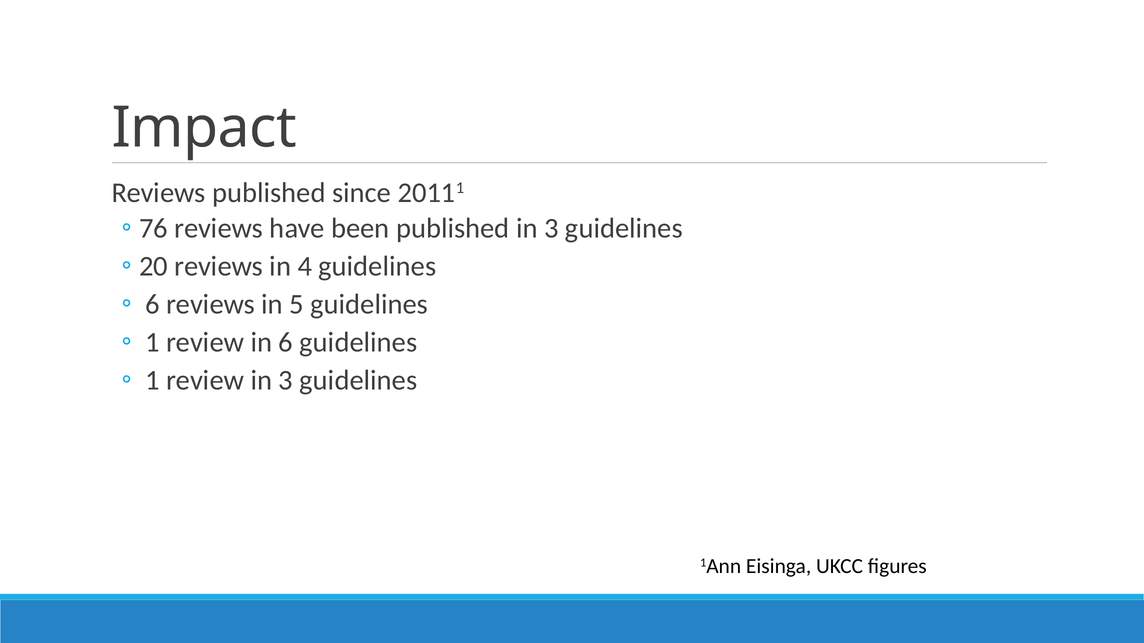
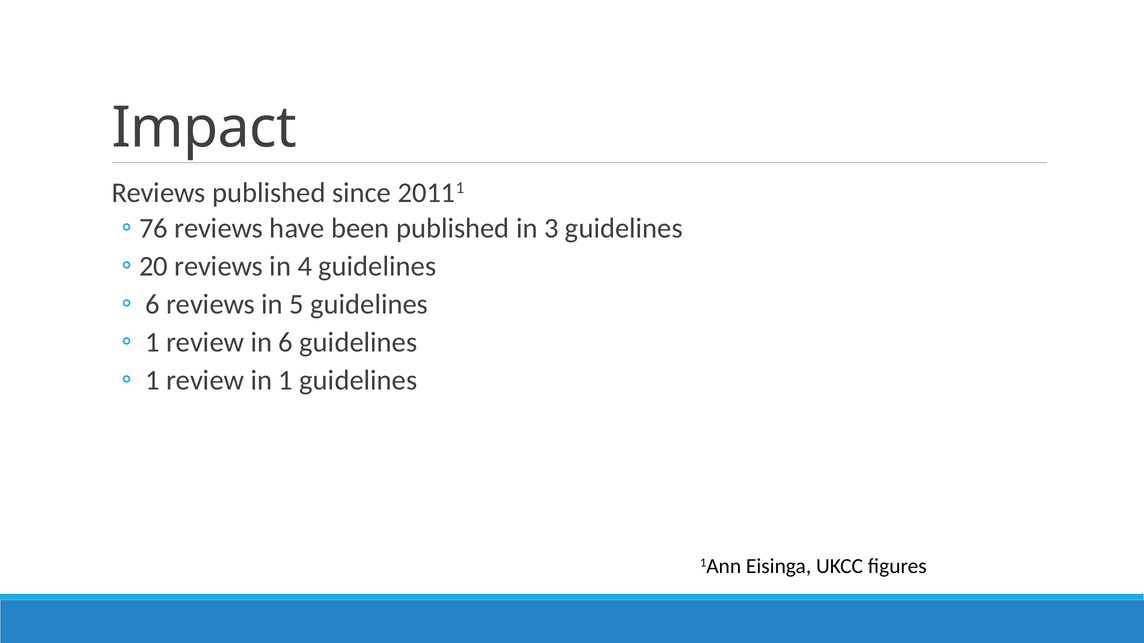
review in 3: 3 -> 1 (286, 381)
